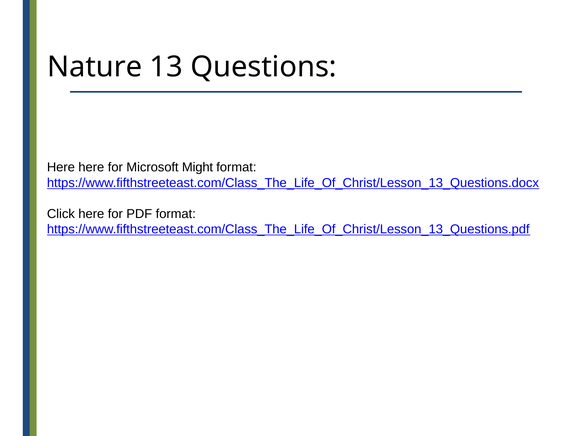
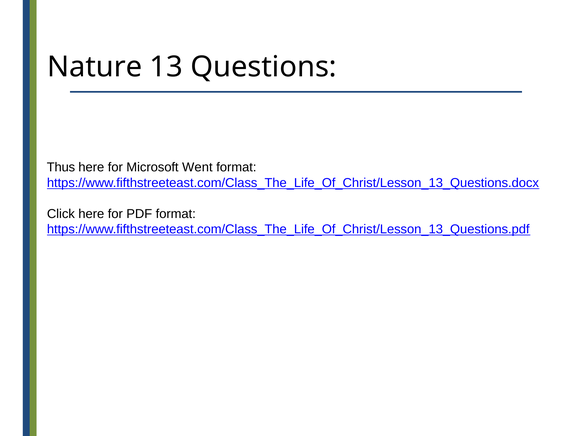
Here: Here -> Thus (61, 168)
Might: Might -> Went (197, 168)
